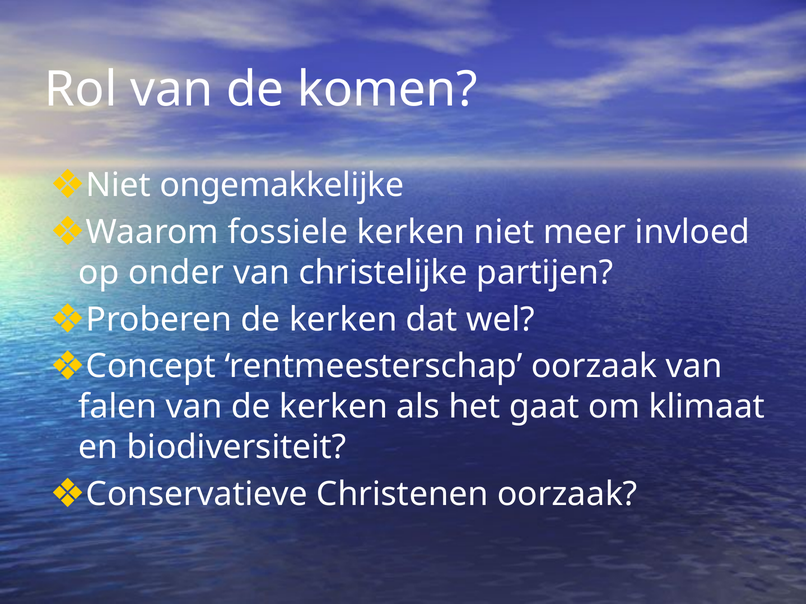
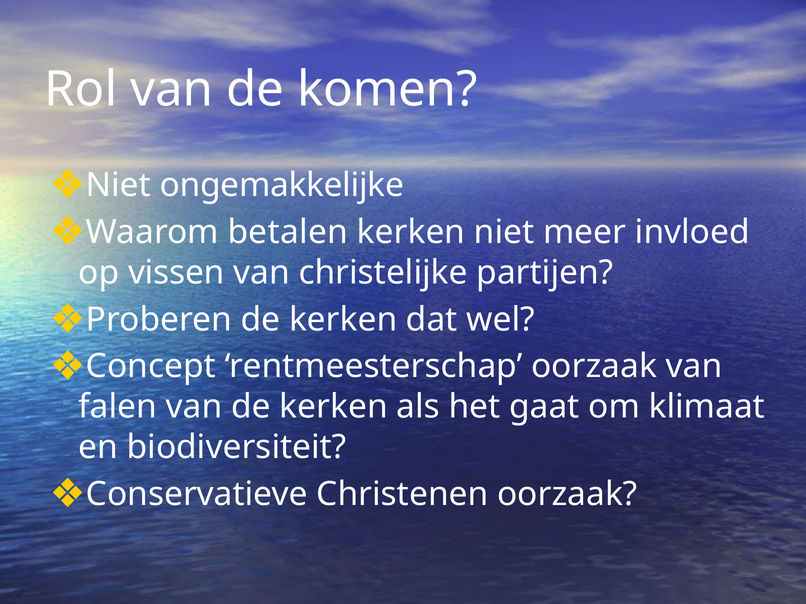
fossiele: fossiele -> betalen (288, 232)
onder: onder -> vissen (176, 273)
